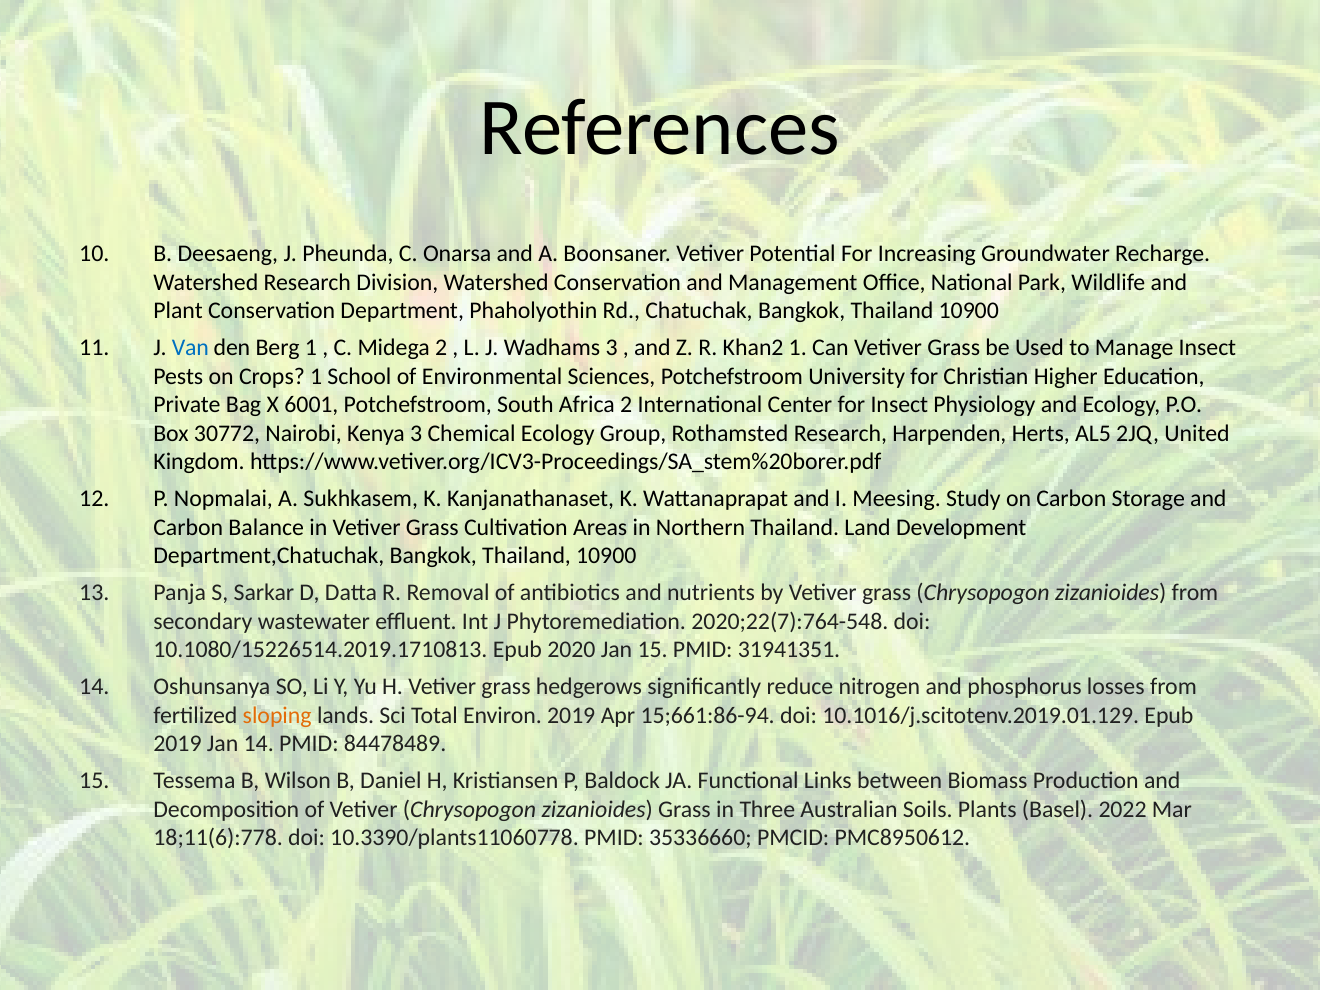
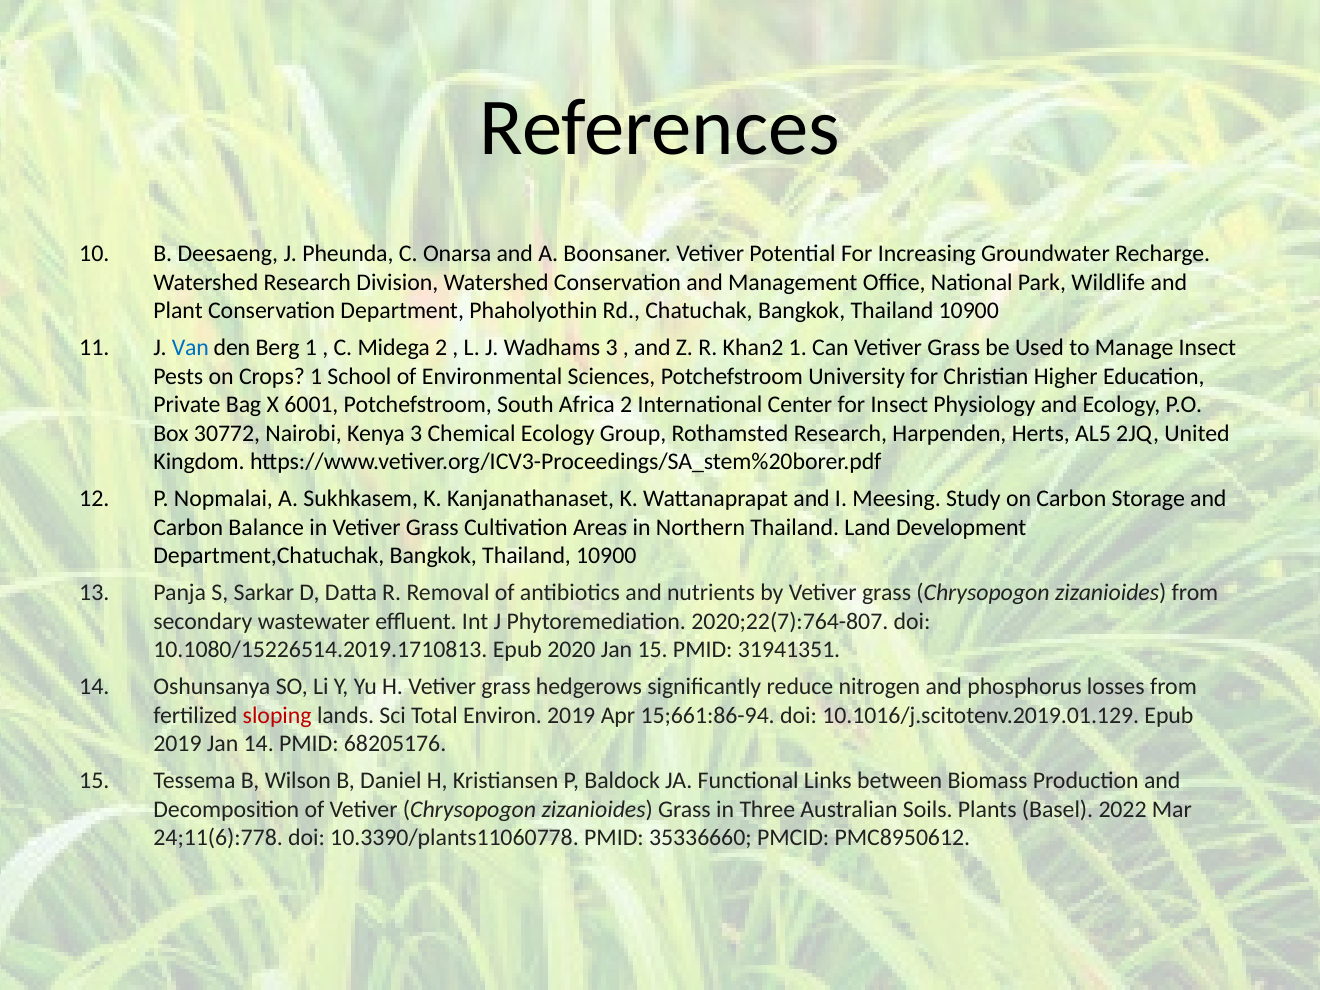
2020;22(7):764-548: 2020;22(7):764-548 -> 2020;22(7):764-807 (790, 621)
sloping colour: orange -> red (277, 715)
84478489: 84478489 -> 68205176 (395, 744)
18;11(6):778: 18;11(6):778 -> 24;11(6):778 (218, 838)
